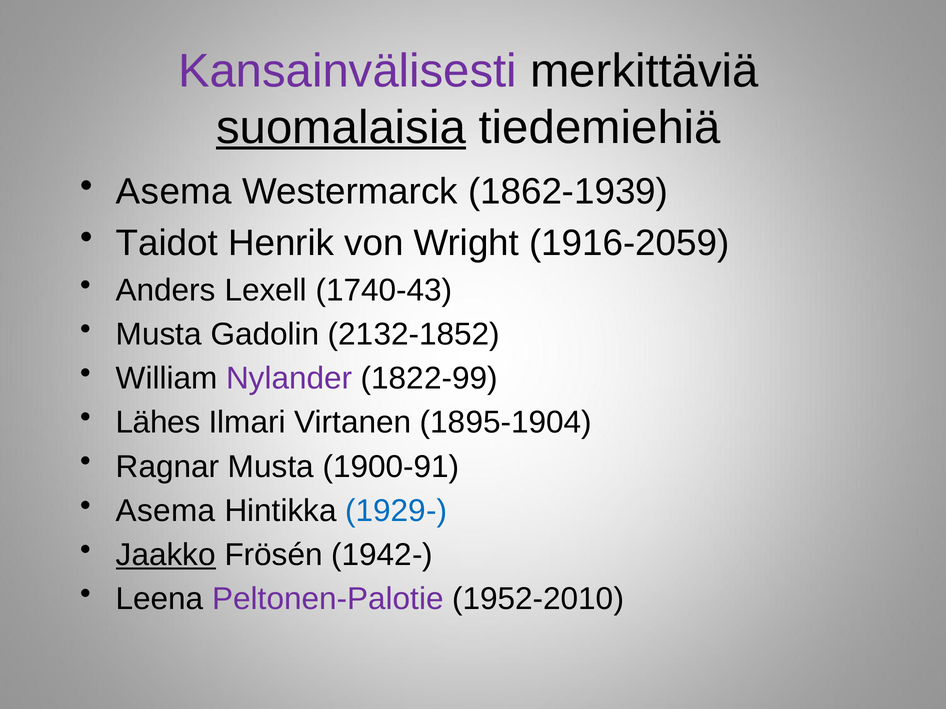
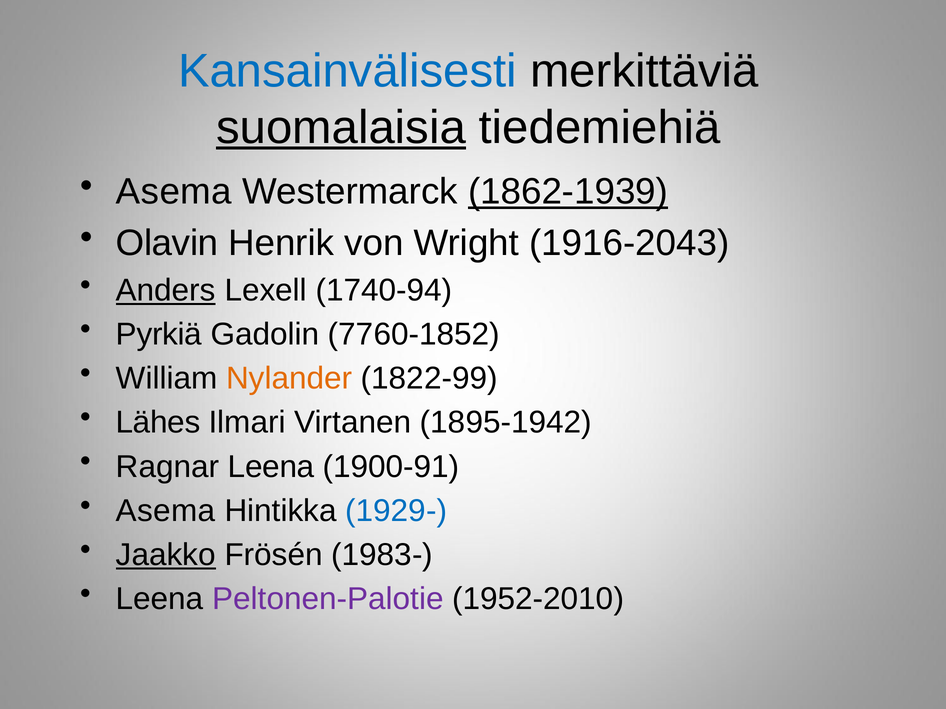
Kansainvälisesti colour: purple -> blue (348, 71)
1862-1939 underline: none -> present (568, 192)
Taidot: Taidot -> Olavin (167, 244)
1916-2059: 1916-2059 -> 1916-2043 (629, 244)
Anders underline: none -> present (166, 290)
1740-43: 1740-43 -> 1740-94 (384, 290)
Musta: Musta -> Pyrkiä (159, 335)
2132-1852: 2132-1852 -> 7760-1852 (414, 335)
Nylander colour: purple -> orange (289, 379)
1895-1904: 1895-1904 -> 1895-1942 (506, 423)
Ragnar Musta: Musta -> Leena (271, 467)
1942-: 1942- -> 1983- (382, 555)
